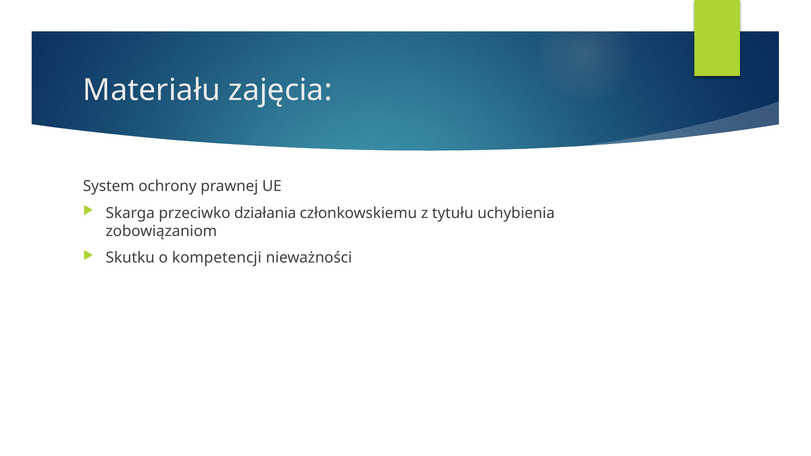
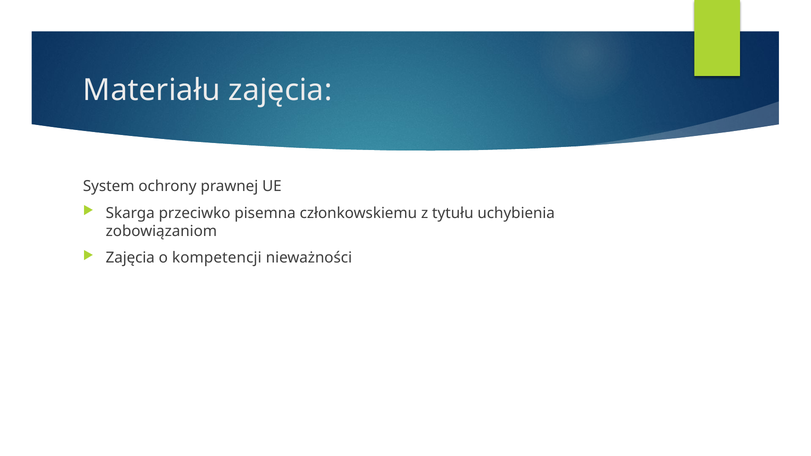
działania: działania -> pisemna (265, 213)
Skutku: Skutku -> Zajęcia (130, 258)
